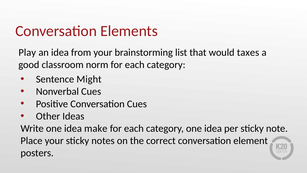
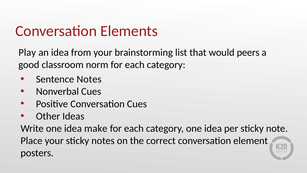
taxes: taxes -> peers (248, 52)
Sentence Might: Might -> Notes (89, 79)
